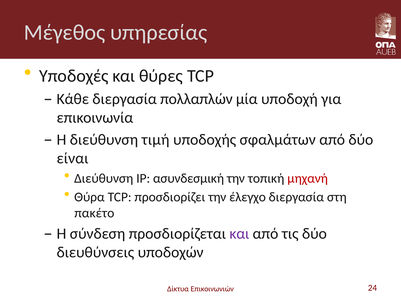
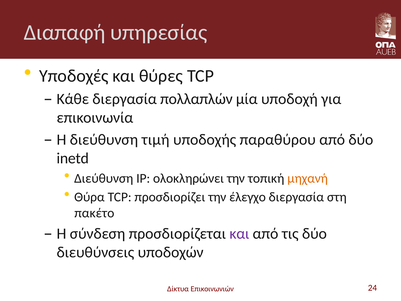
Μέγεθος: Μέγεθος -> Διαπαφή (65, 32)
σφαλμάτων: σφαλμάτων -> παραθύρου (278, 139)
είναι: είναι -> inetd (73, 158)
ασυνδεσμική: ασυνδεσμική -> ολοκληρώνει (188, 178)
μηχανή colour: red -> orange (308, 178)
